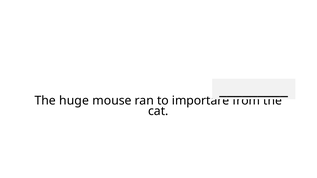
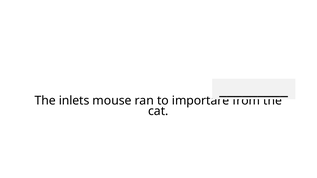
huge: huge -> inlets (74, 101)
